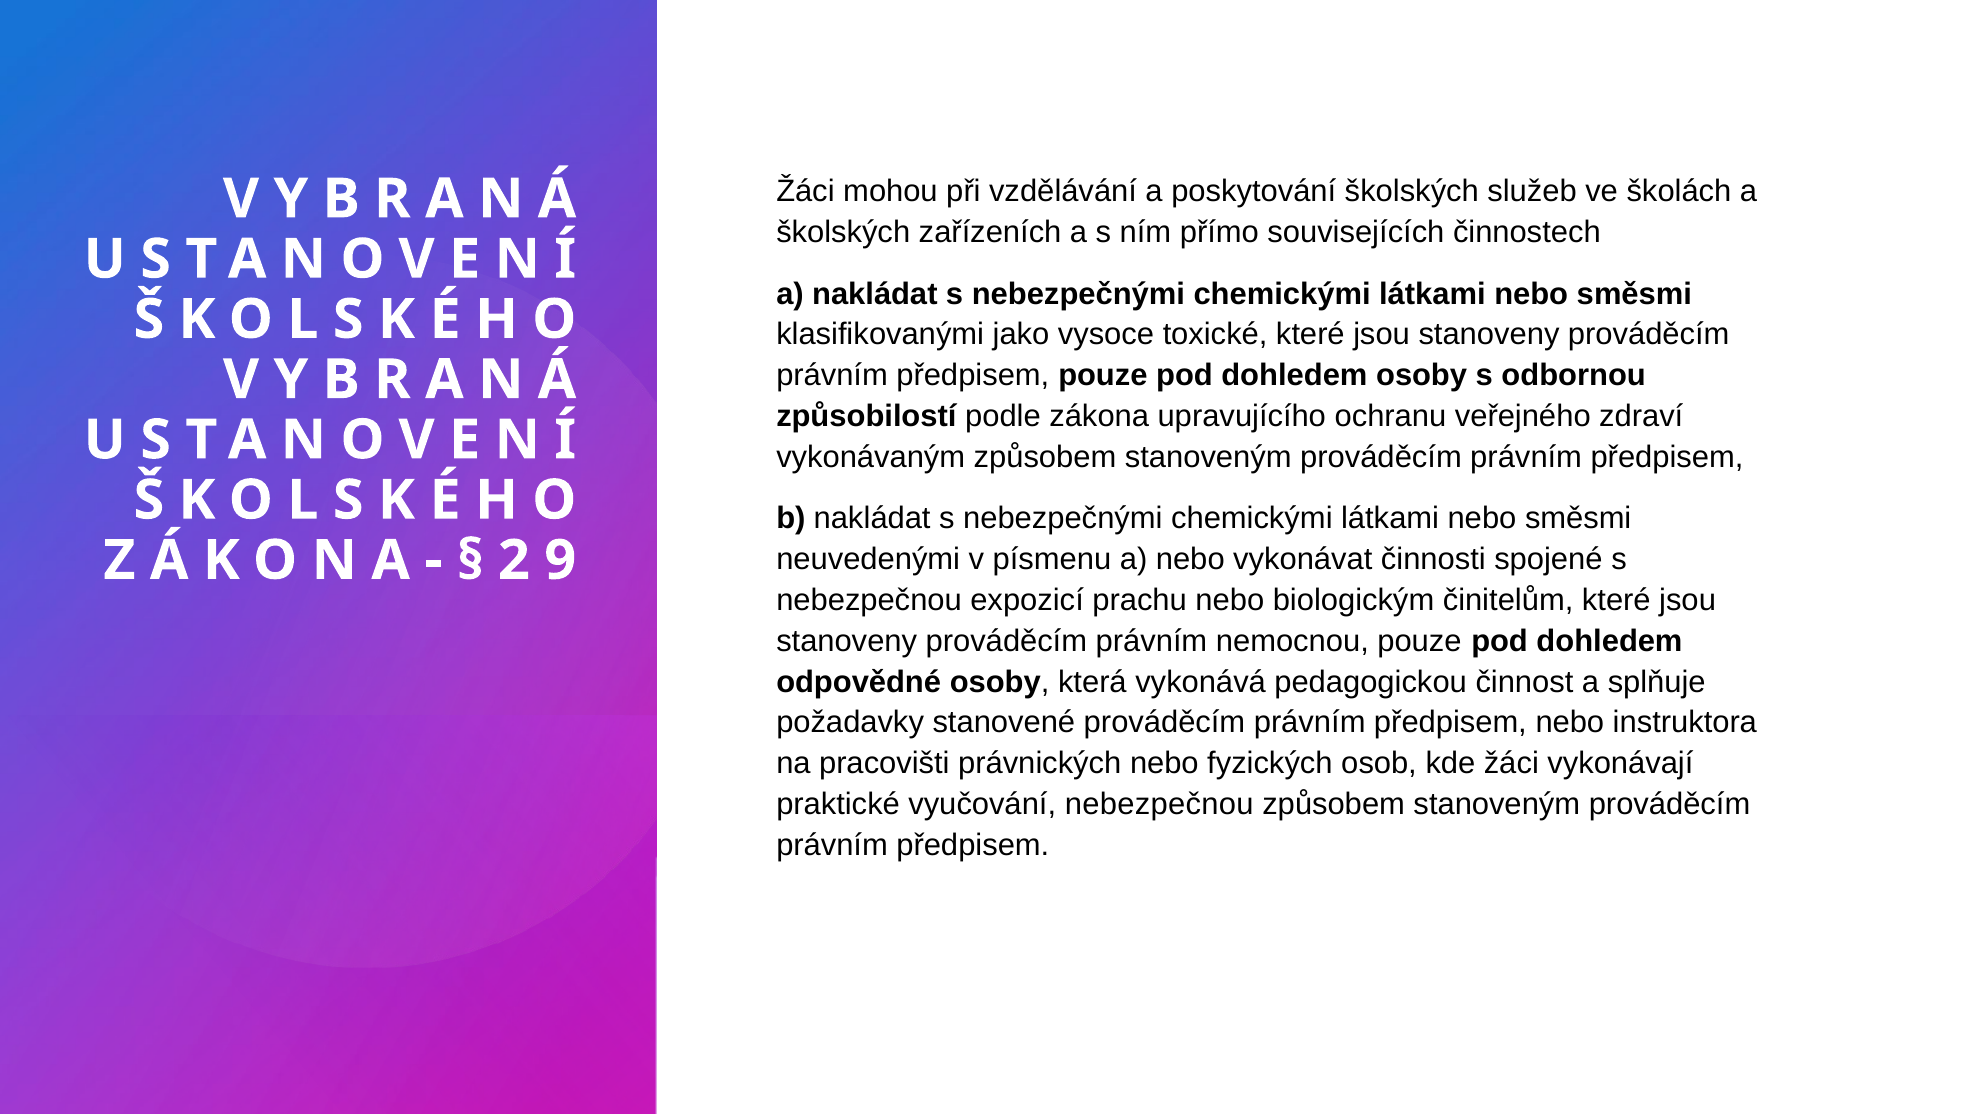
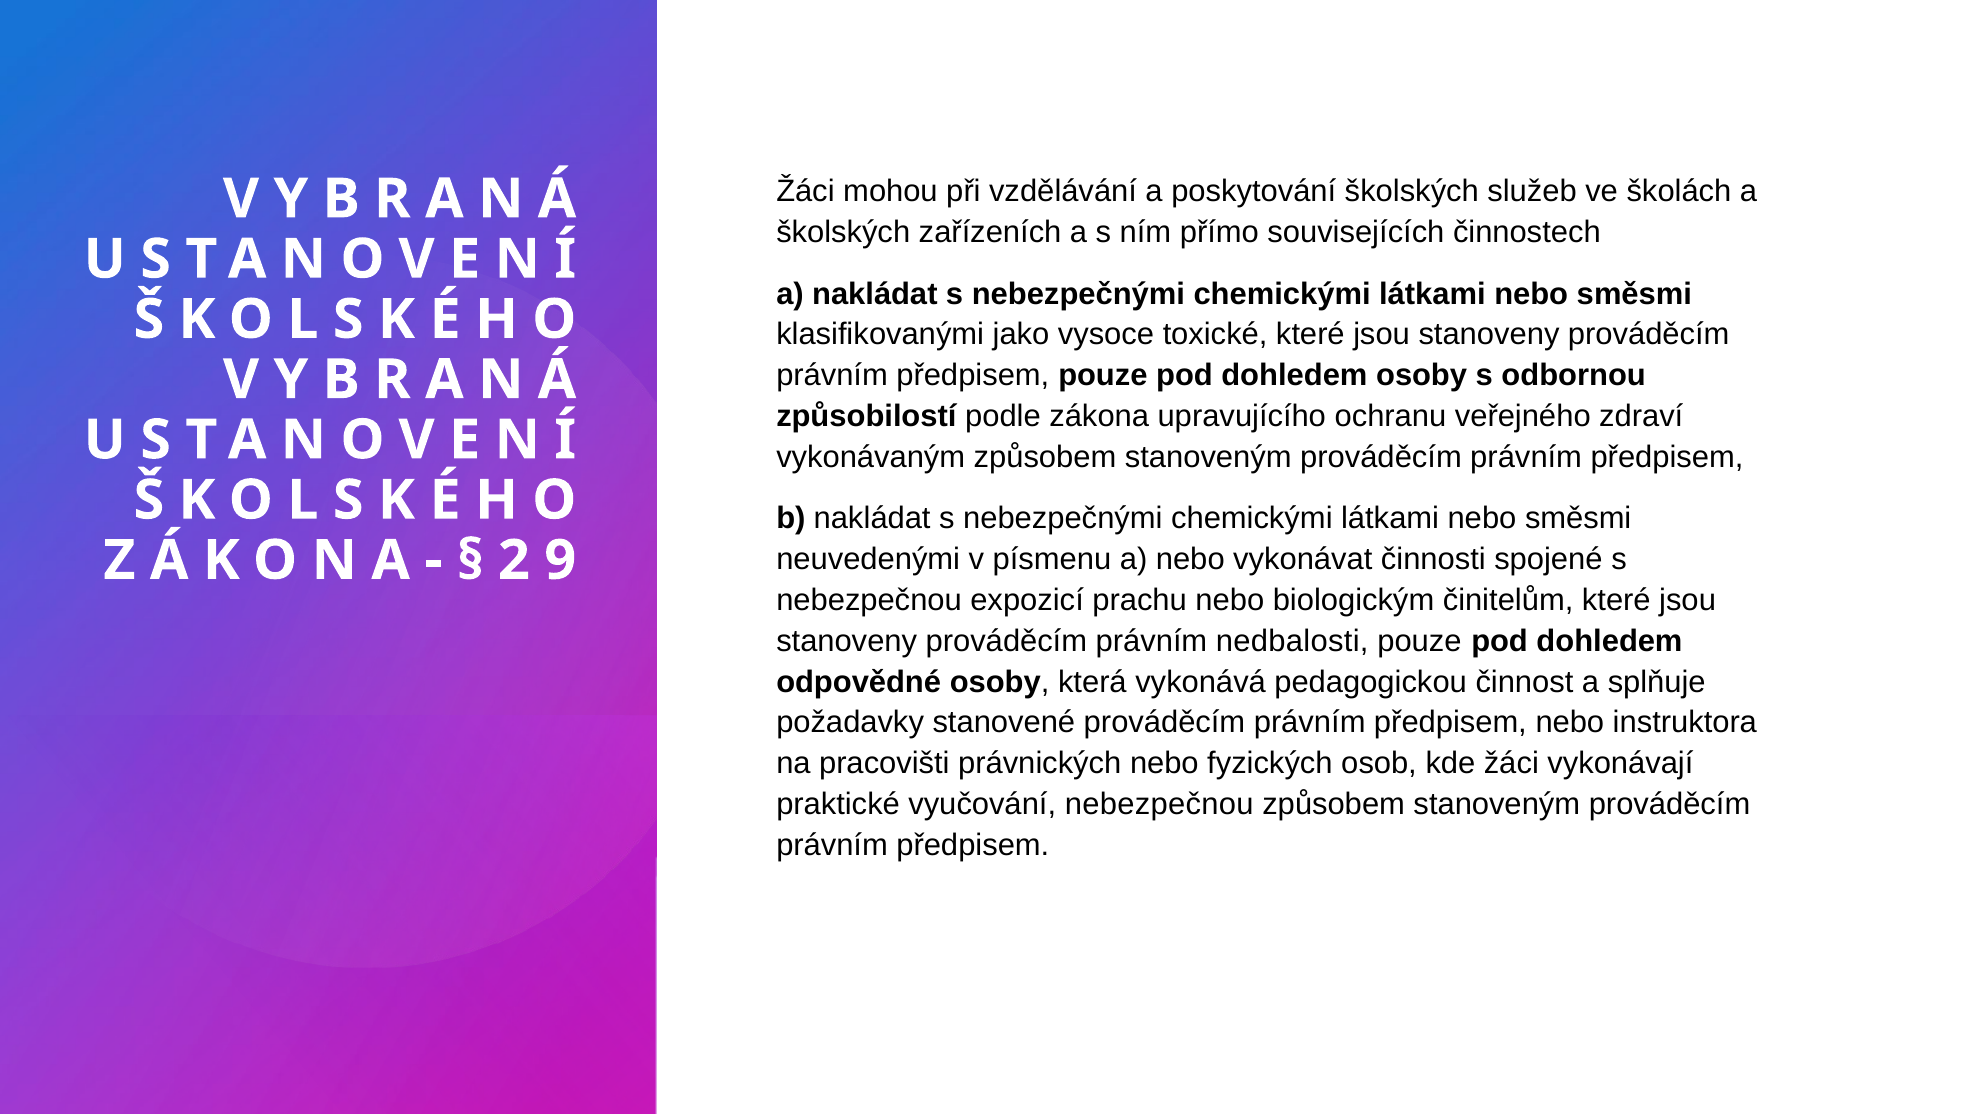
nemocnou: nemocnou -> nedbalosti (1292, 641)
